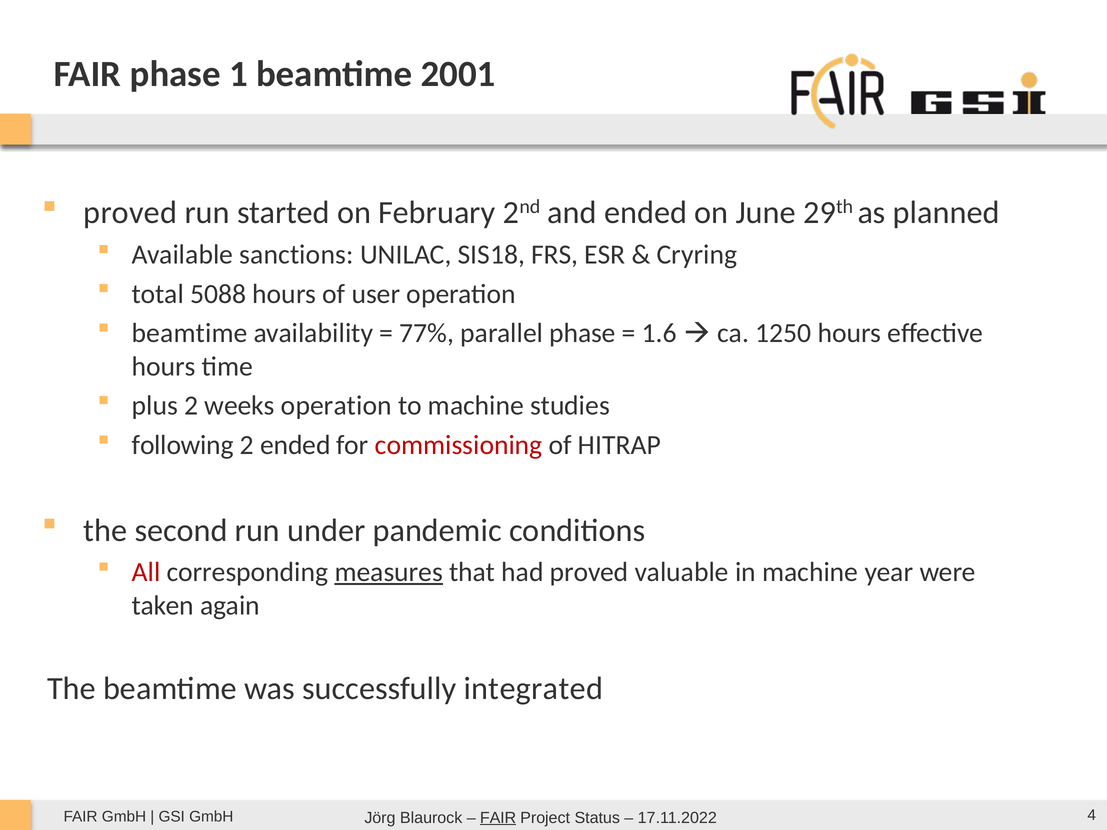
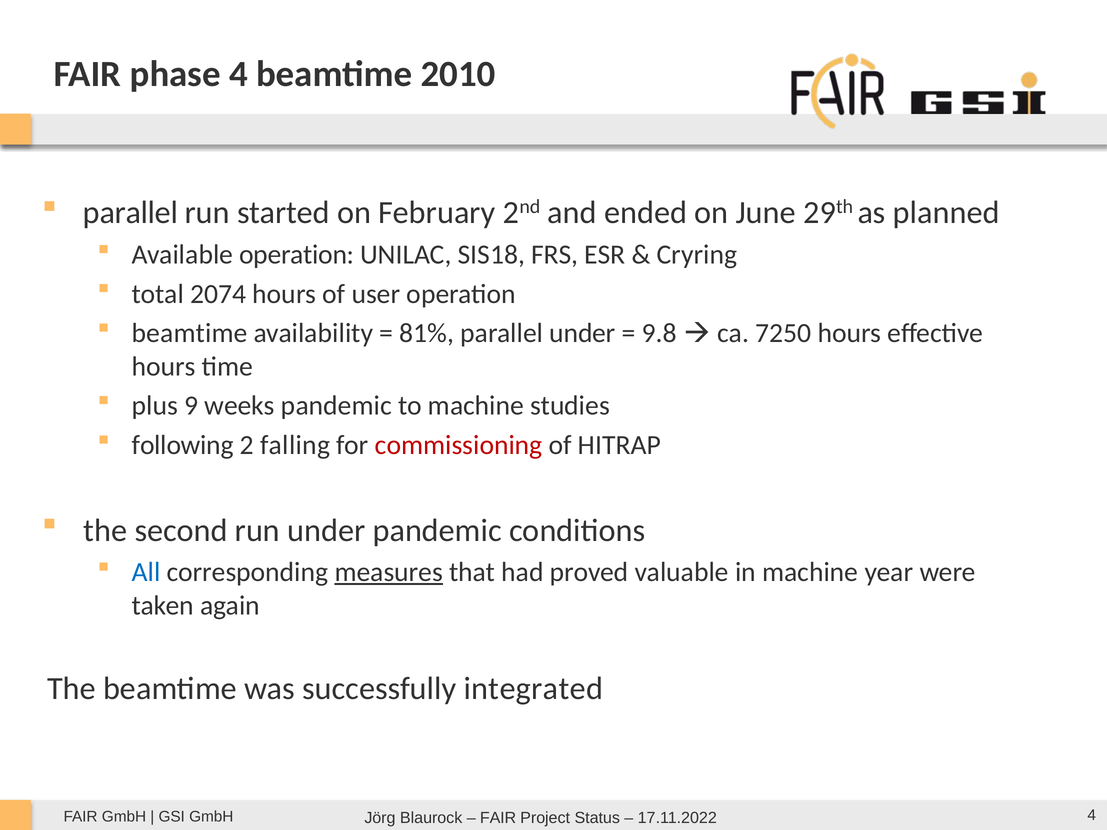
phase 1: 1 -> 4 (238, 74)
2001: 2001 -> 2010 (458, 74)
proved: proved -> parallel (131, 213)
Available sanctions: sanctions -> operation (297, 255)
5088: 5088 -> 2074 (218, 294)
77%: 77% -> 81% (427, 333)
parallel phase: phase -> under (583, 333)
1.6: 1.6 -> 9.8 (659, 333)
1250: 1250 -> 7250 (783, 333)
plus 2: 2 -> 9 (191, 406)
weeks operation: operation -> pandemic (336, 406)
2 ended: ended -> falling (295, 445)
All colour: red -> blue (146, 572)
FAIR underline: present -> none (498, 818)
